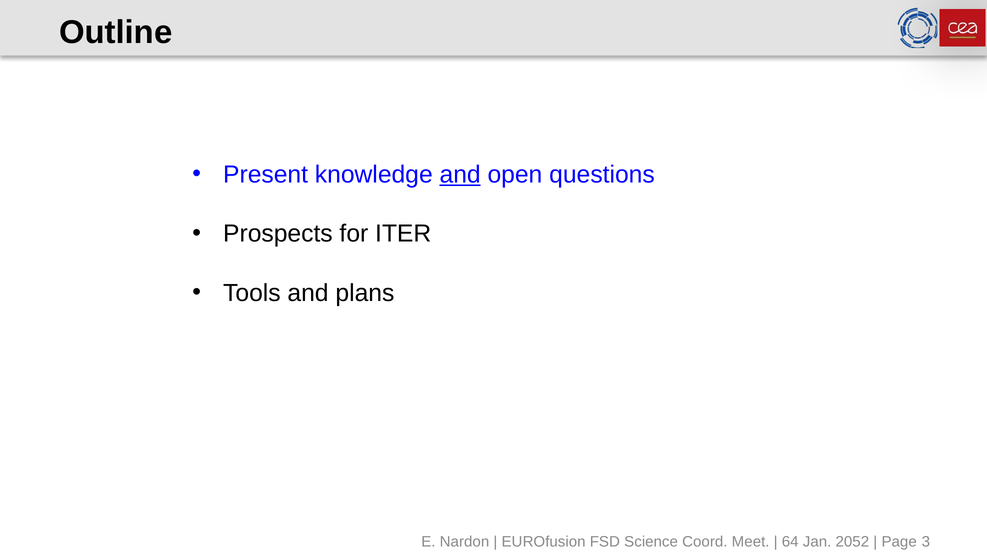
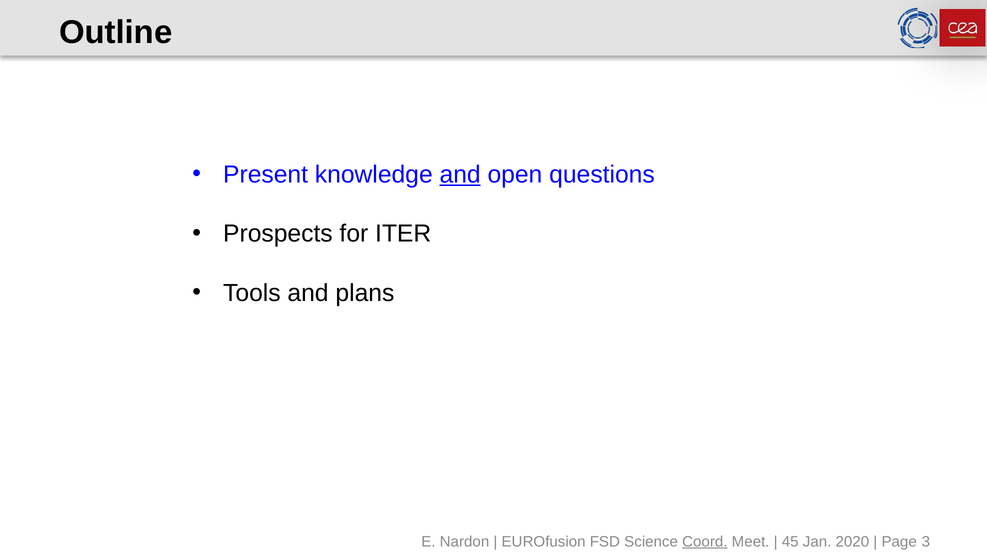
Coord underline: none -> present (705, 542)
64: 64 -> 45 (790, 542)
2052: 2052 -> 2020 (852, 542)
